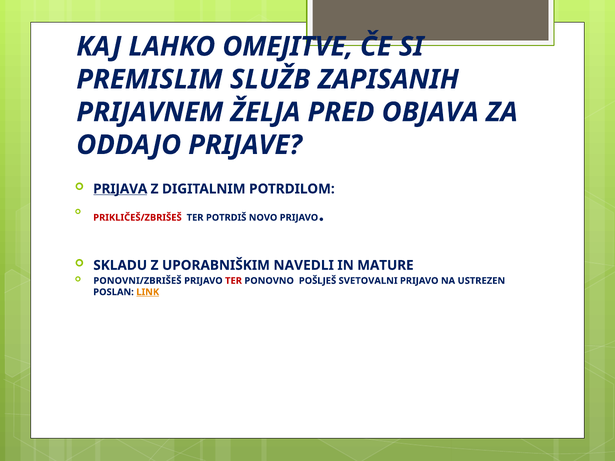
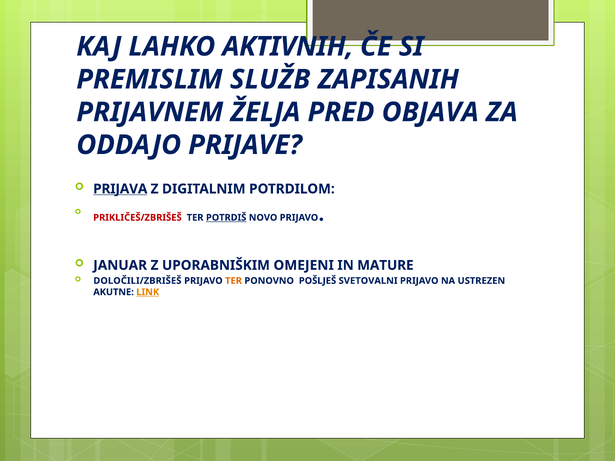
OMEJITVE: OMEJITVE -> AKTIVNIH (288, 47)
POTRDIŠ underline: none -> present (226, 218)
SKLADU: SKLADU -> JANUAR (120, 265)
NAVEDLI: NAVEDLI -> OMEJENI (304, 265)
PONOVNI/ZBRIŠEŠ: PONOVNI/ZBRIŠEŠ -> DOLOČILI/ZBRIŠEŠ (137, 281)
TER colour: red -> orange (234, 281)
POSLAN: POSLAN -> AKUTNE (114, 292)
